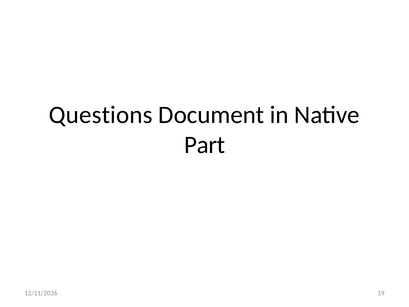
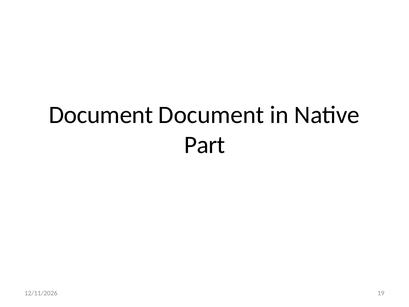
Questions: Questions -> Document (101, 115)
